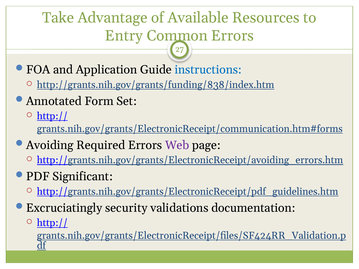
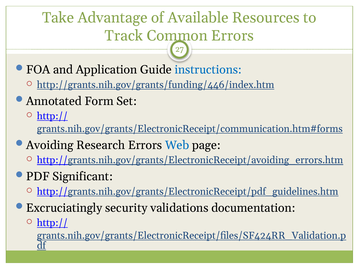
Entry: Entry -> Track (124, 36)
http://grants.nih.gov/grants/funding/838/index.htm: http://grants.nih.gov/grants/funding/838/index.htm -> http://grants.nih.gov/grants/funding/446/index.htm (156, 85)
Required: Required -> Research (101, 145)
Web colour: purple -> blue (177, 145)
